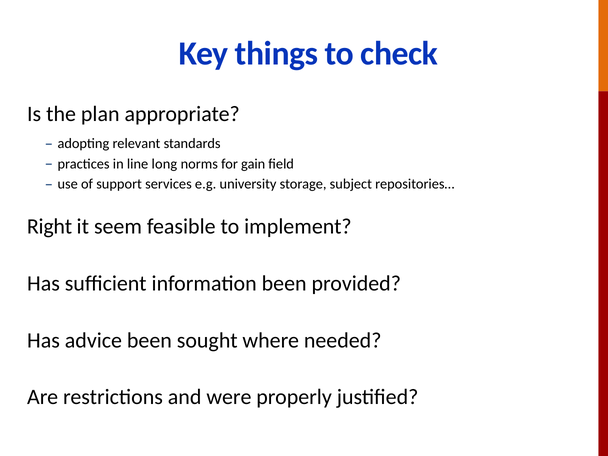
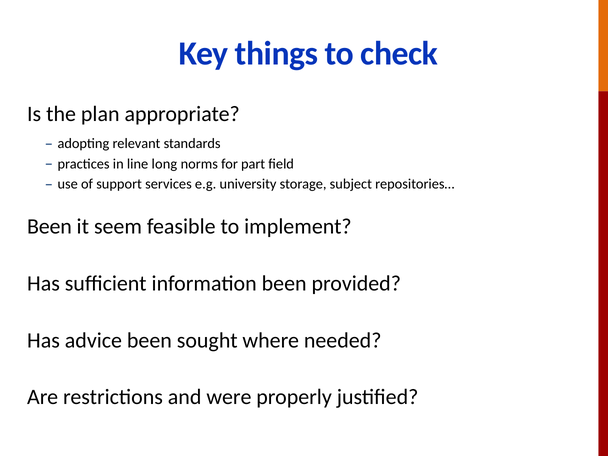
gain: gain -> part (253, 164)
Right: Right -> Been (49, 227)
